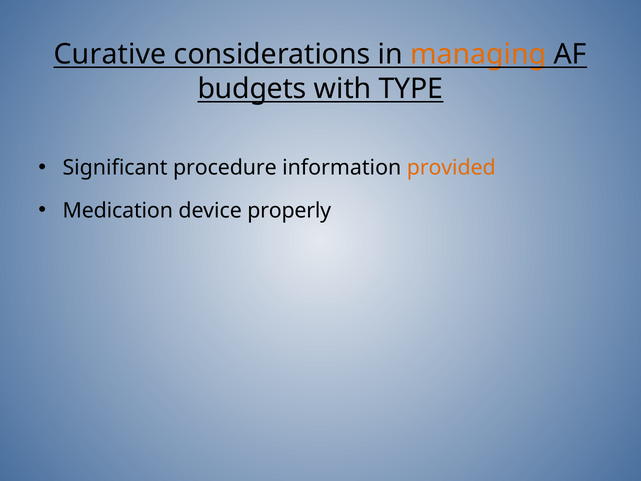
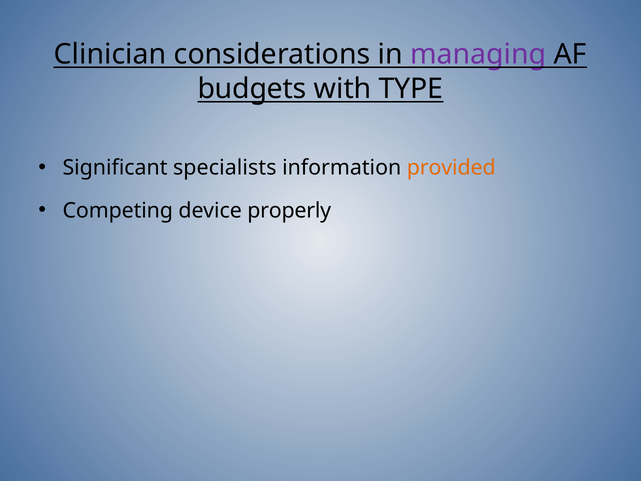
Curative: Curative -> Clinician (110, 54)
managing colour: orange -> purple (478, 54)
procedure: procedure -> specialists (225, 168)
Medication: Medication -> Competing (118, 210)
